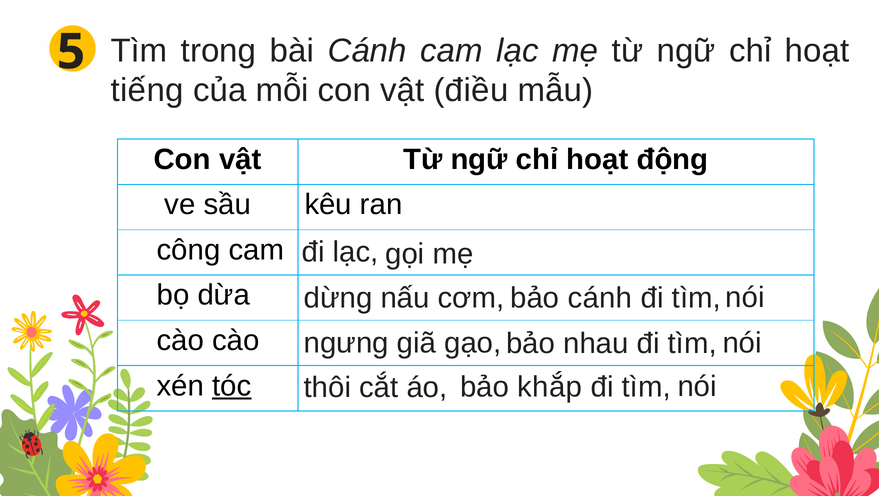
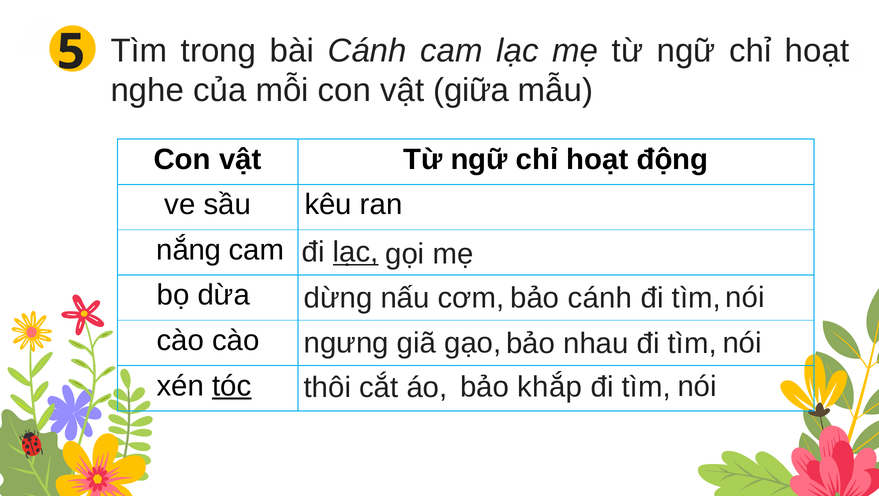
tiếng: tiếng -> nghe (147, 90)
điều: điều -> giữa (471, 90)
công: công -> nắng (189, 250)
lạc underline: none -> present (356, 252)
